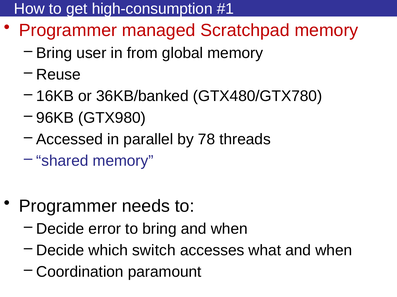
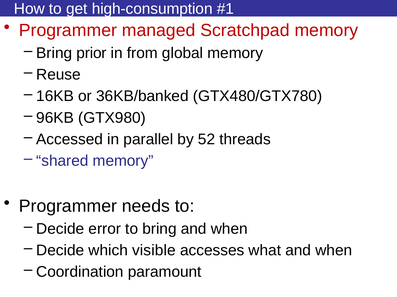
user: user -> prior (91, 53)
78: 78 -> 52 (207, 140)
switch: switch -> visible (154, 251)
